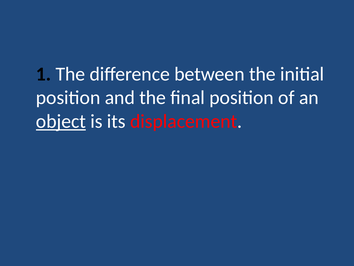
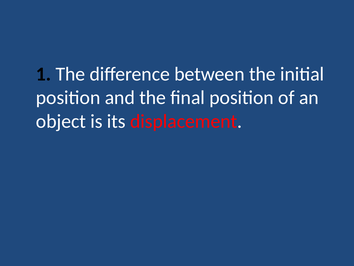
object underline: present -> none (61, 121)
